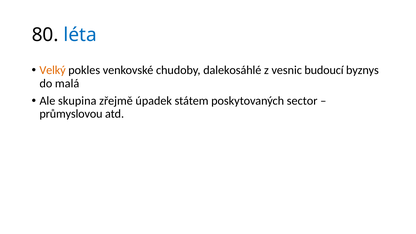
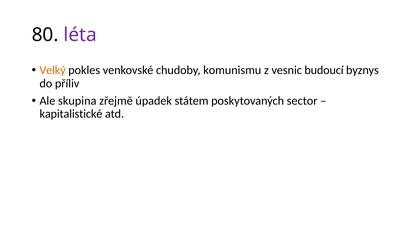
léta colour: blue -> purple (80, 35)
dalekosáhlé: dalekosáhlé -> komunismu (232, 70)
malá: malá -> příliv (67, 83)
průmyslovou: průmyslovou -> kapitalistické (71, 114)
